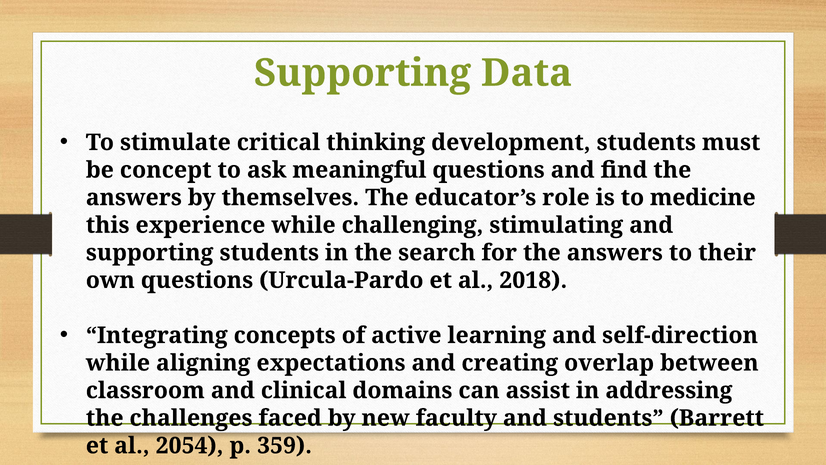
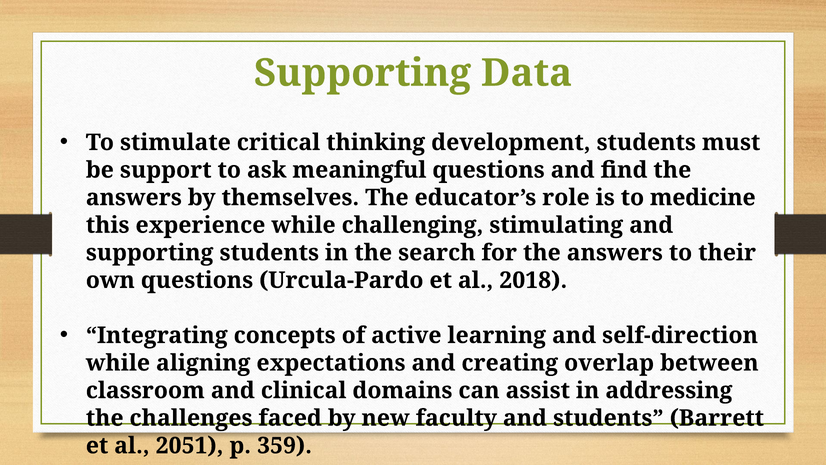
concept: concept -> support (166, 170)
2054: 2054 -> 2051 (190, 445)
